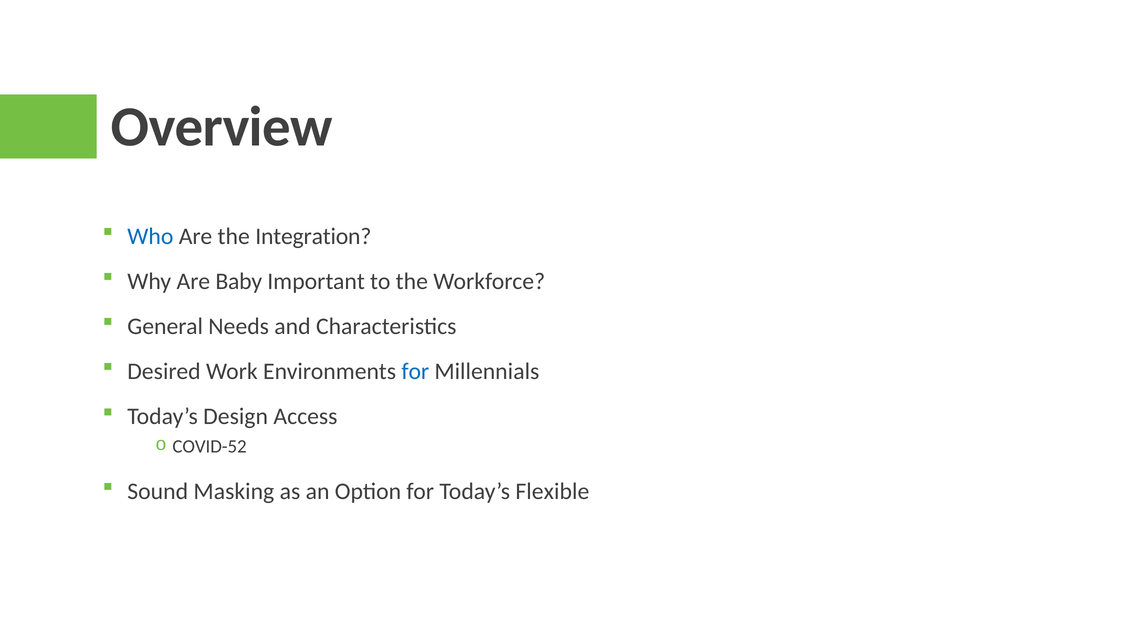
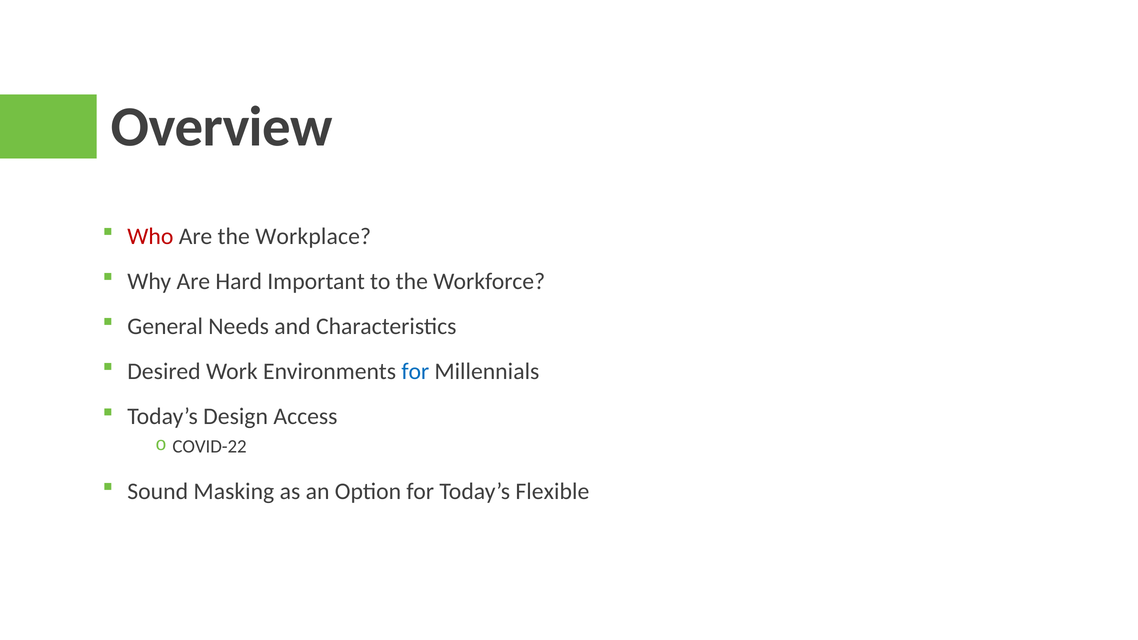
Who colour: blue -> red (150, 236)
Integration: Integration -> Workplace (313, 236)
Baby: Baby -> Hard (239, 281)
COVID-52: COVID-52 -> COVID-22 (210, 447)
